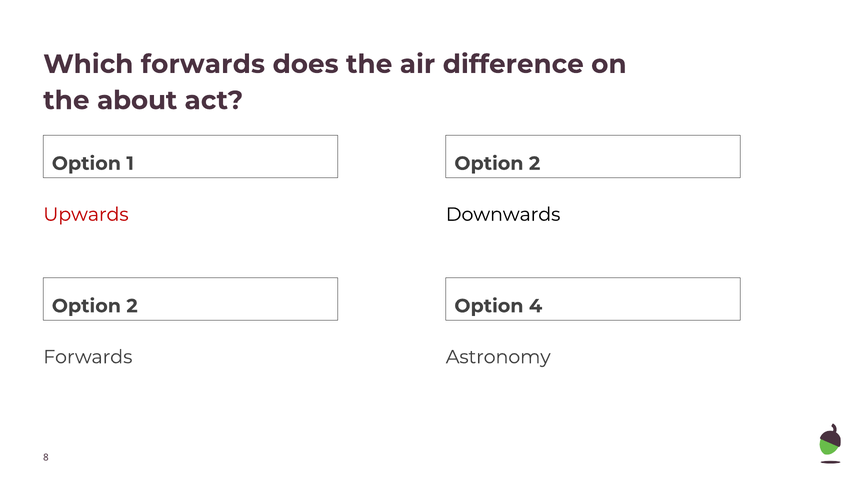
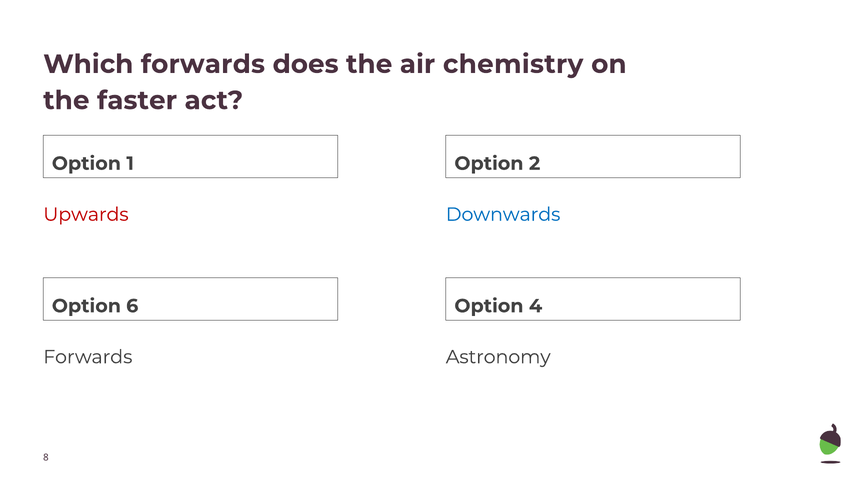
difference: difference -> chemistry (513, 64)
about: about -> faster (137, 101)
Downwards colour: black -> blue (503, 215)
2: 2 -> 6 (132, 306)
